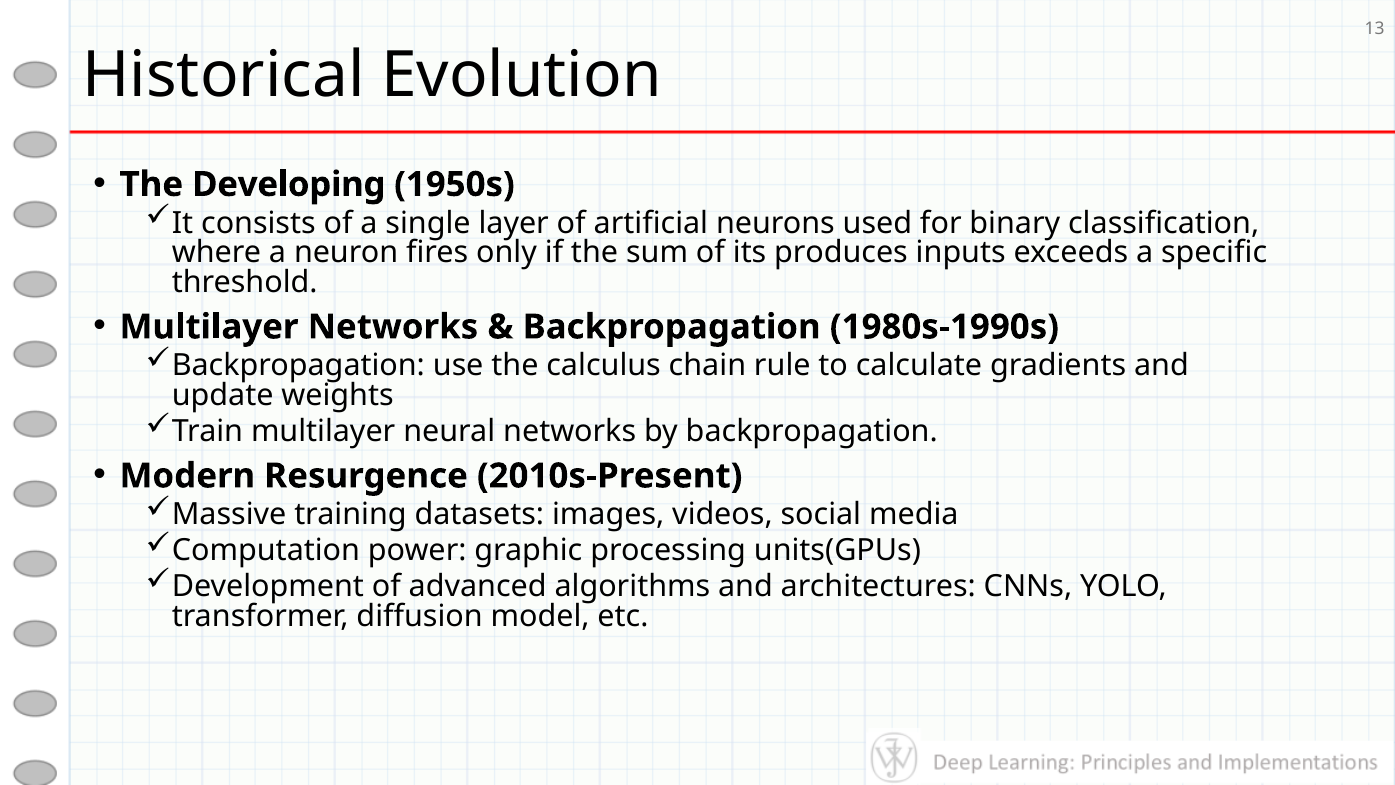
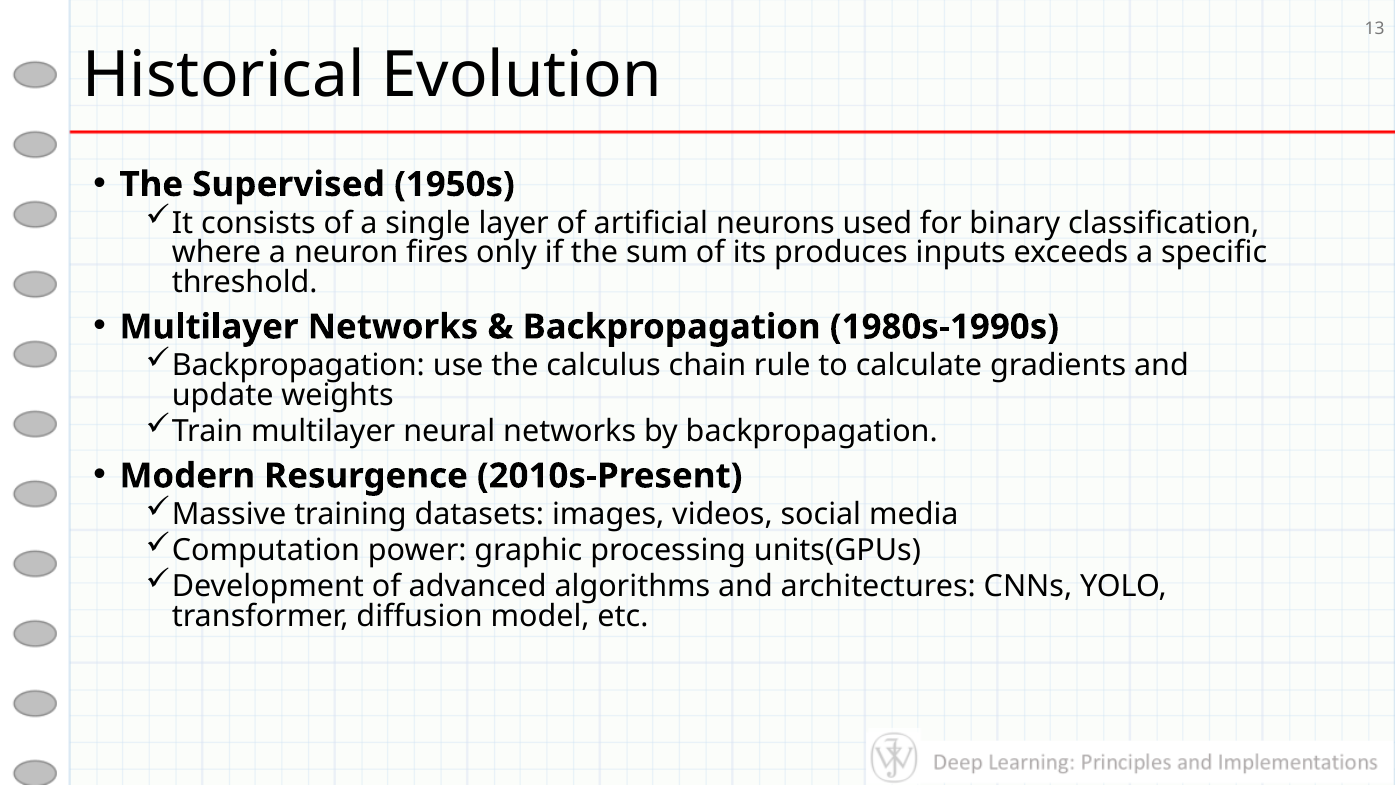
Developing: Developing -> Supervised (288, 184)
